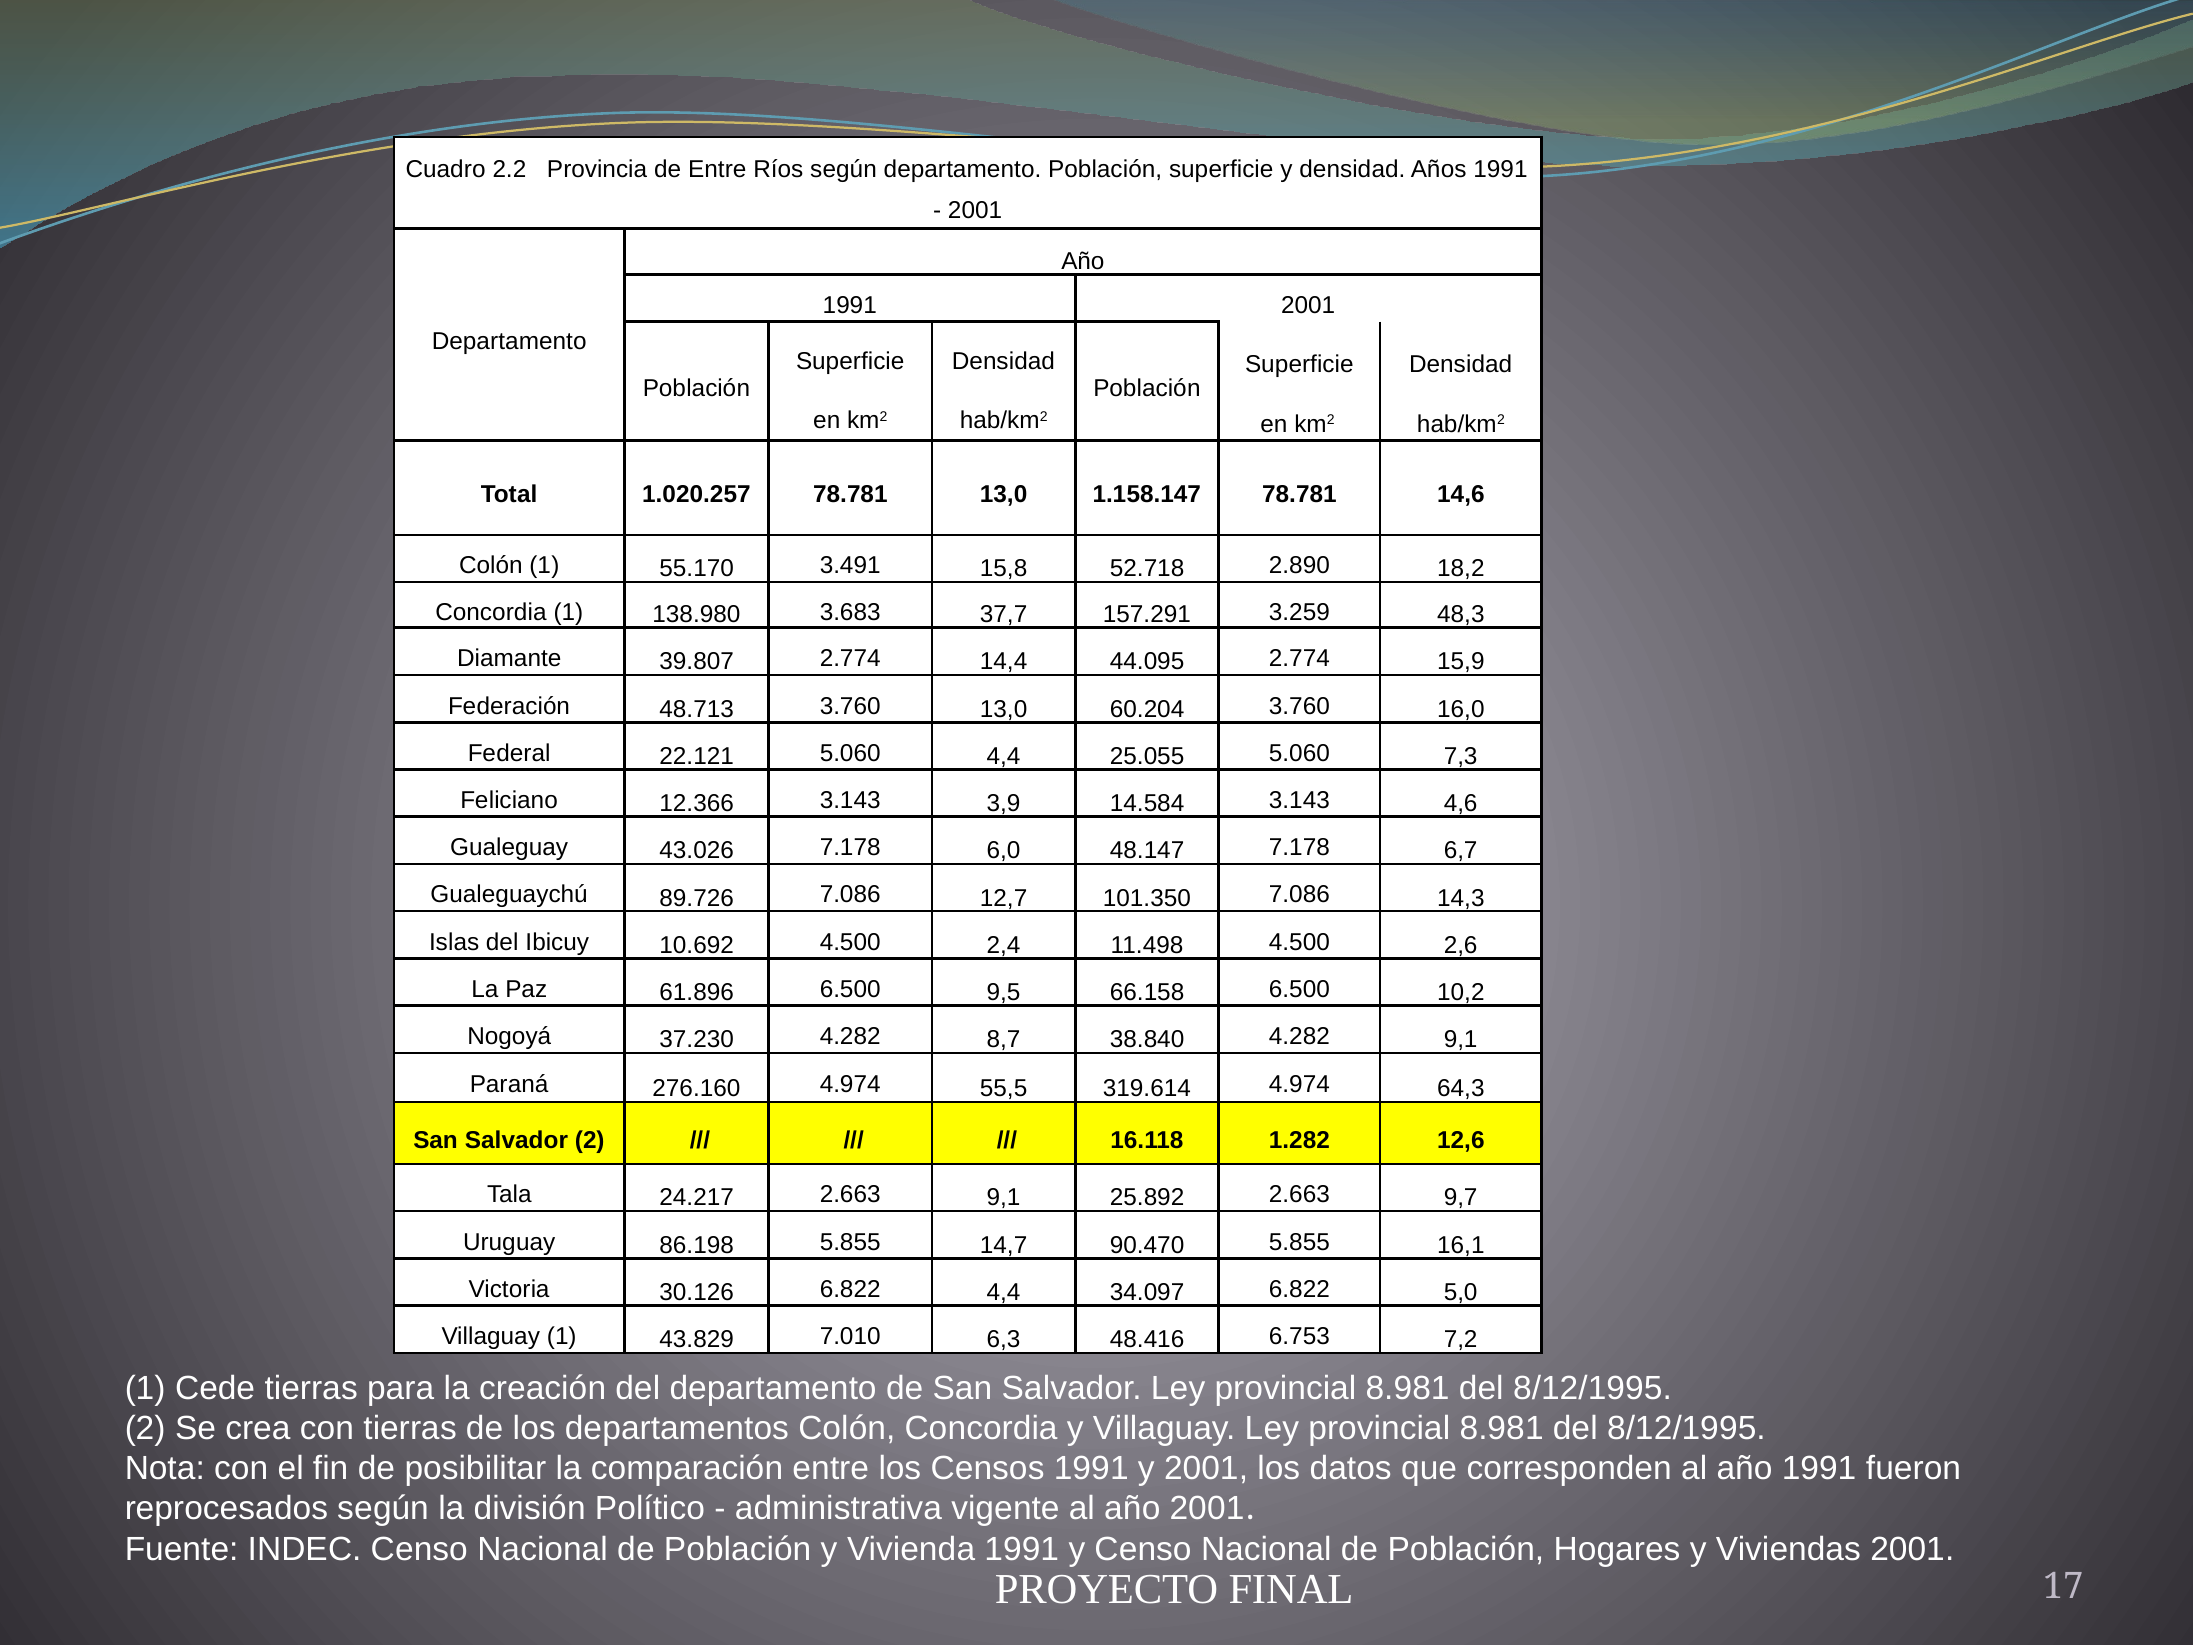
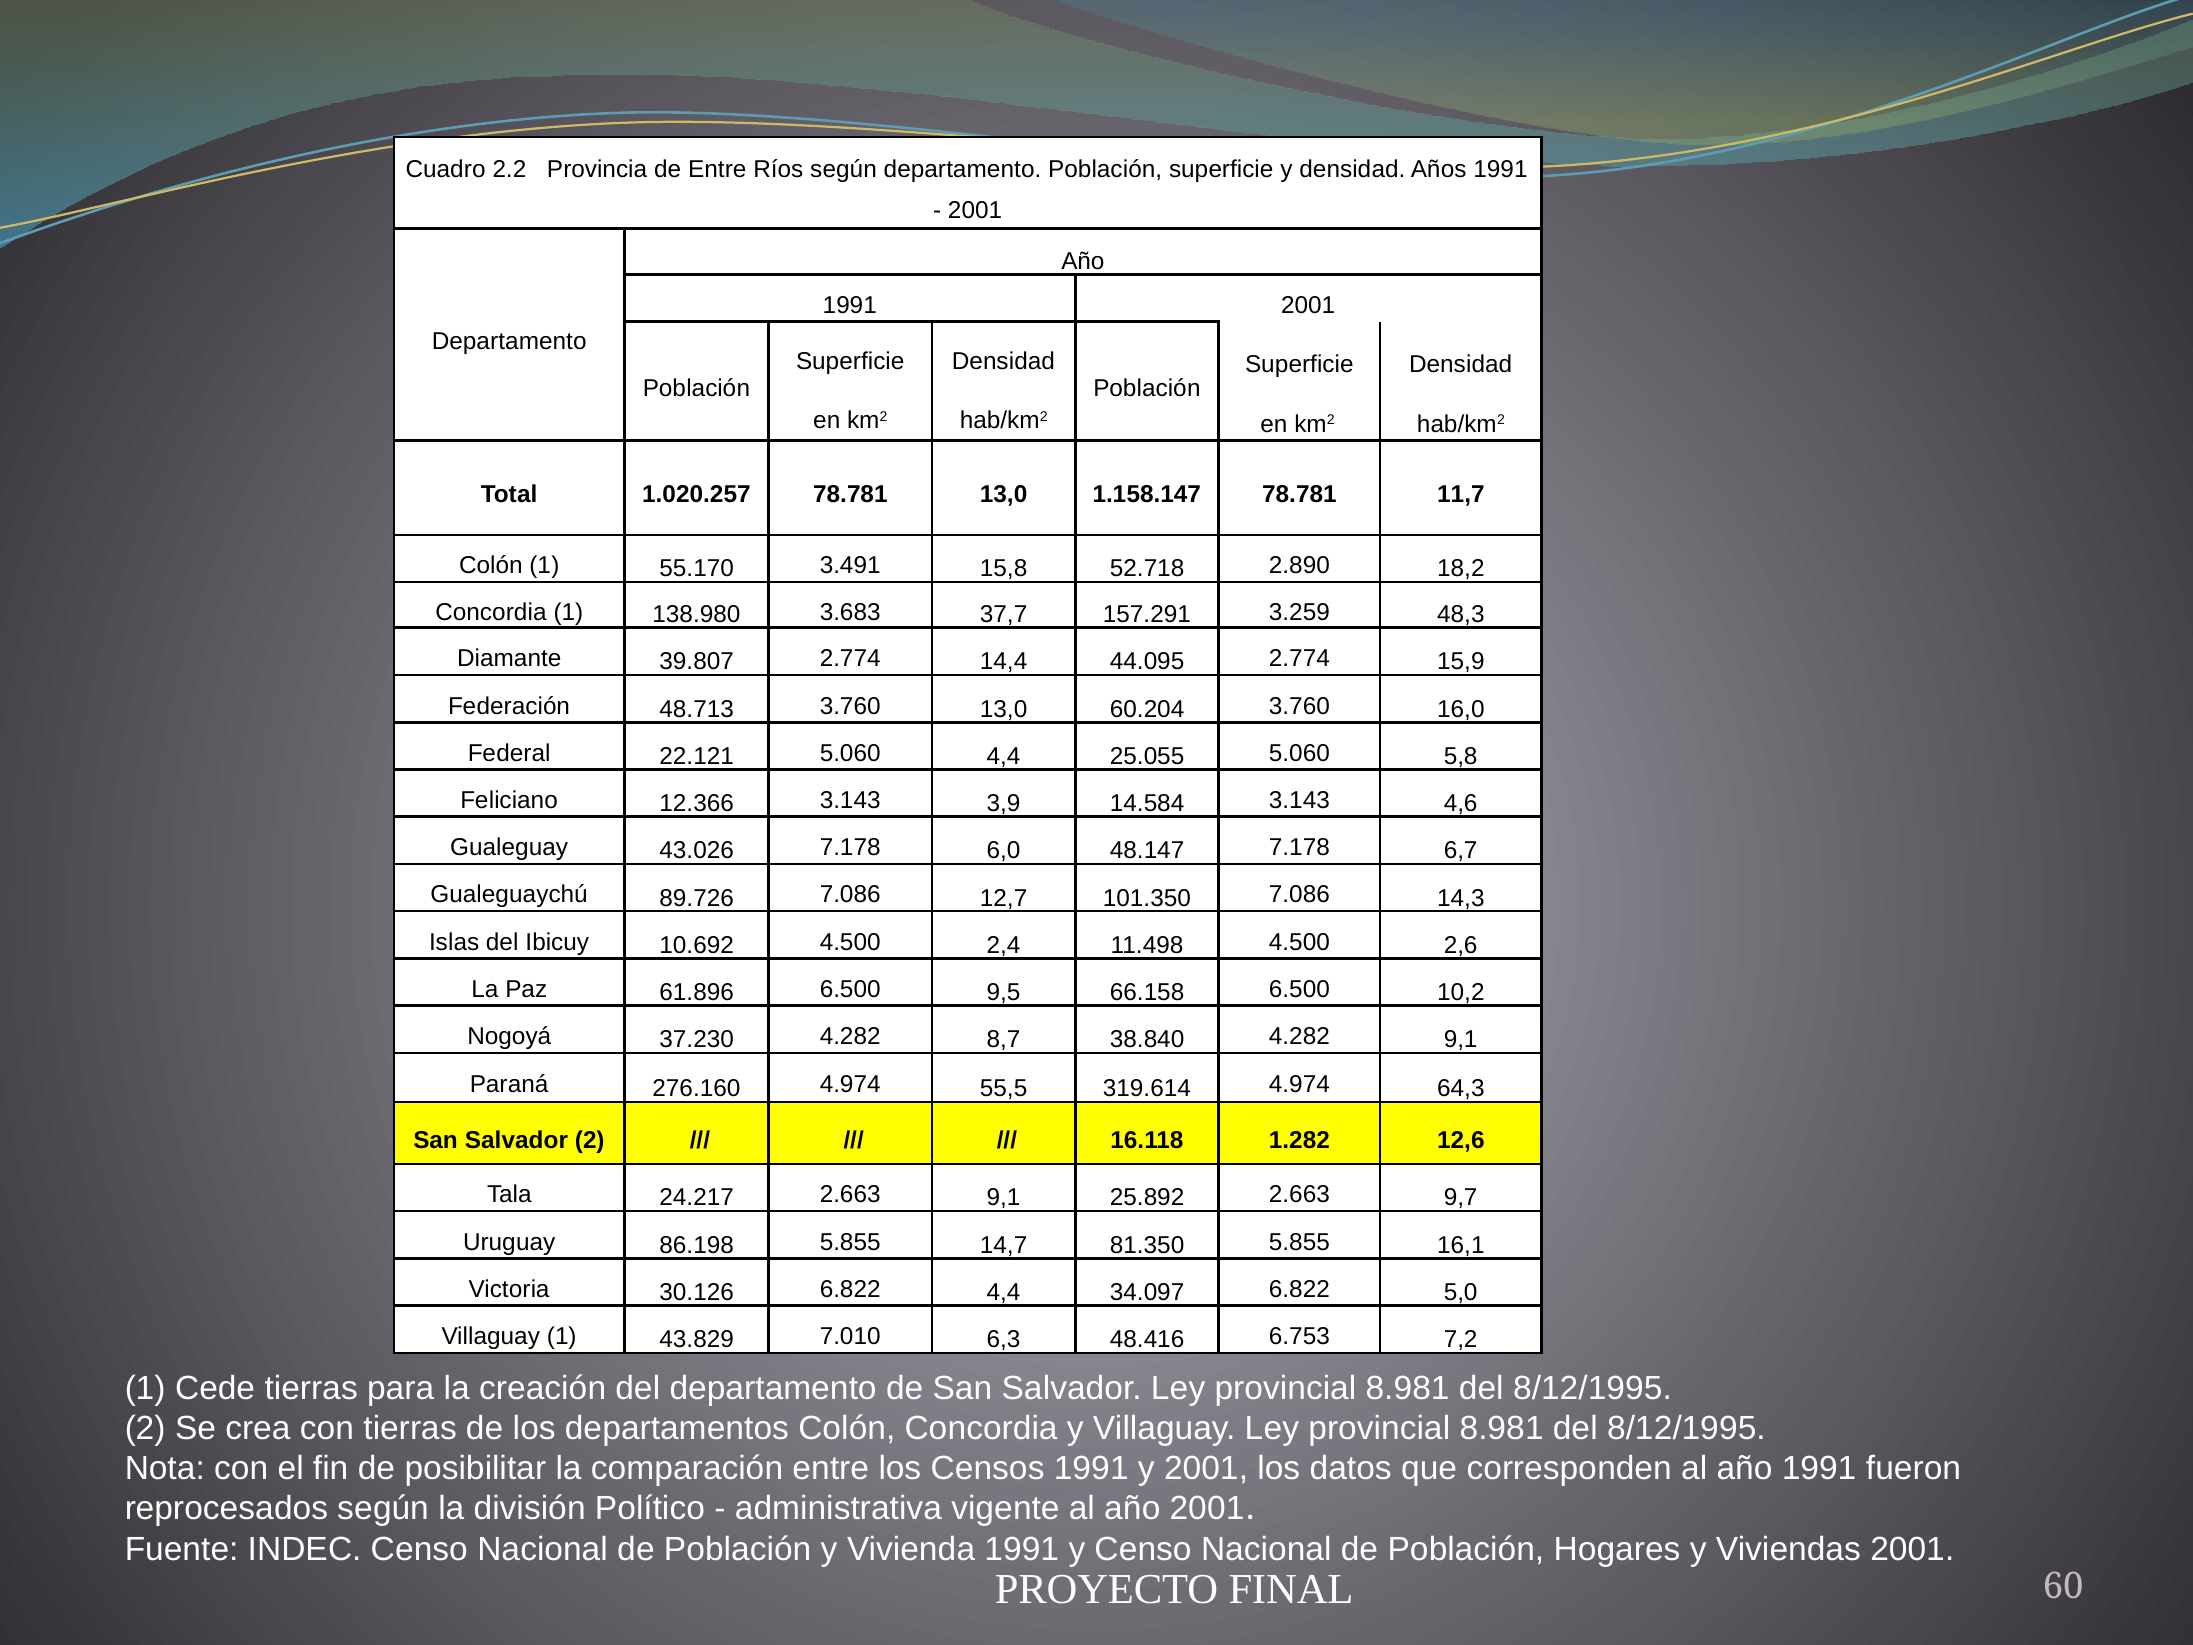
14,6: 14,6 -> 11,7 (1461, 495)
7,3: 7,3 -> 5,8 (1461, 756)
90.470: 90.470 -> 81.350 (1147, 1245)
17: 17 -> 60 (2063, 1587)
